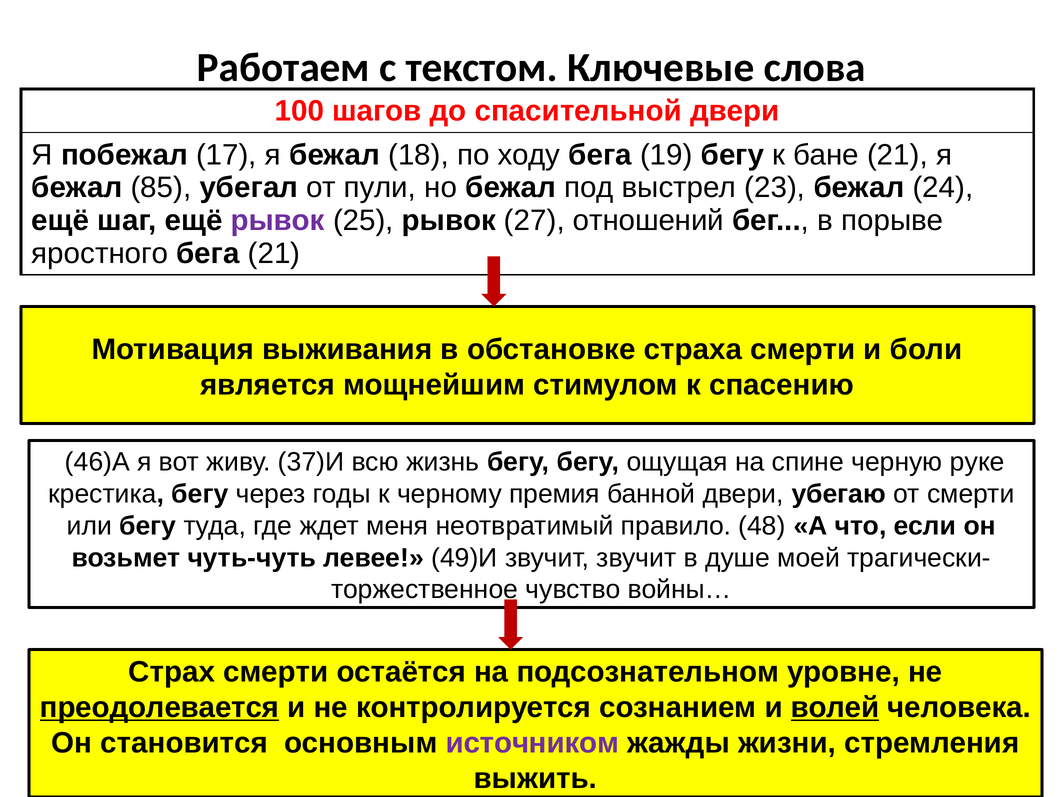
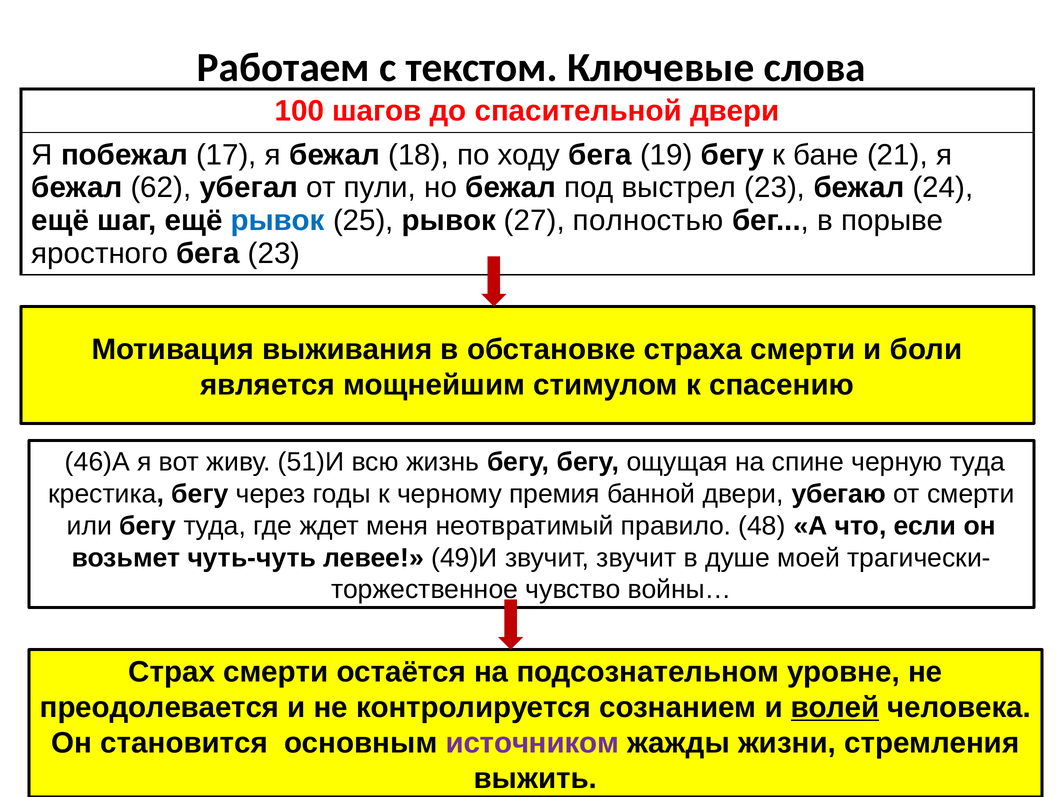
85: 85 -> 62 (161, 188)
рывок colour: purple -> blue (278, 221)
отношений: отношений -> полностью (648, 221)
бега 21: 21 -> 23 (274, 254)
37)И: 37)И -> 51)И (311, 462)
черную руке: руке -> туда (977, 462)
преодолевается underline: present -> none (159, 708)
